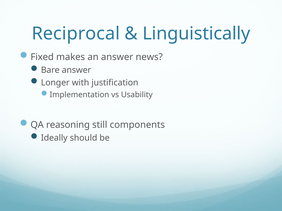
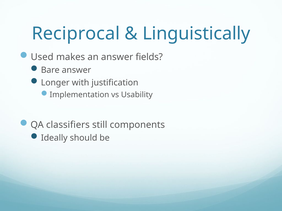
Fixed: Fixed -> Used (42, 57)
news: news -> fields (149, 57)
reasoning: reasoning -> classifiers (68, 125)
